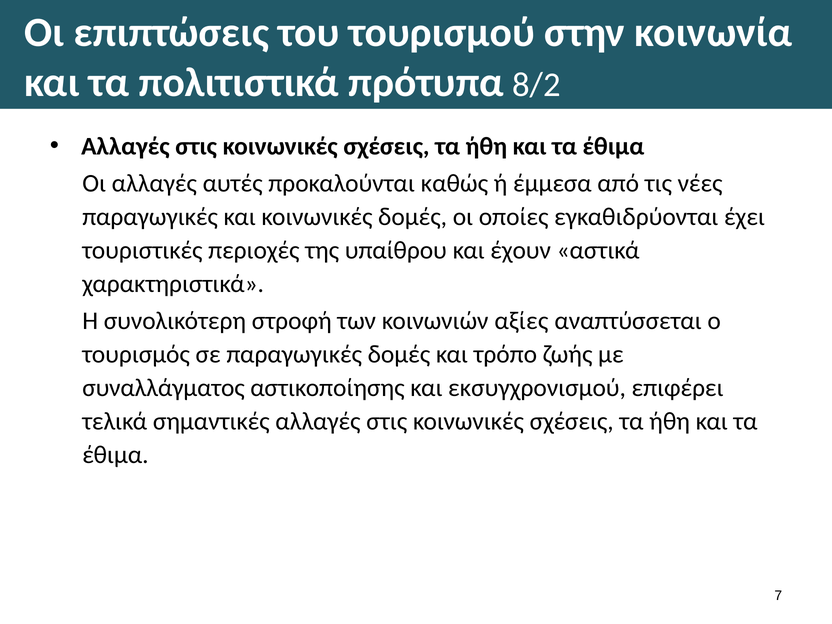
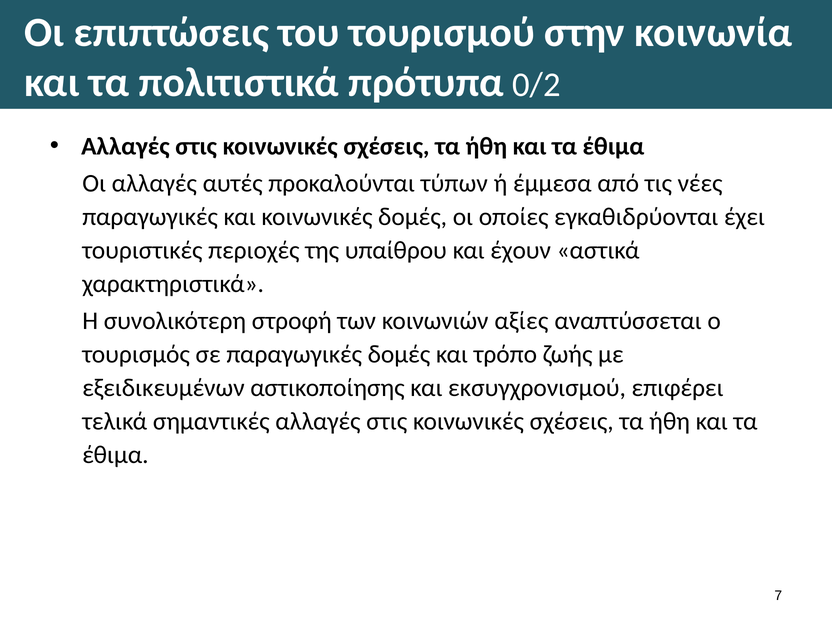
8/2: 8/2 -> 0/2 (536, 85)
καθώς: καθώς -> τύπων (454, 183)
συναλλάγματος: συναλλάγματος -> εξειδικευμένων (163, 388)
